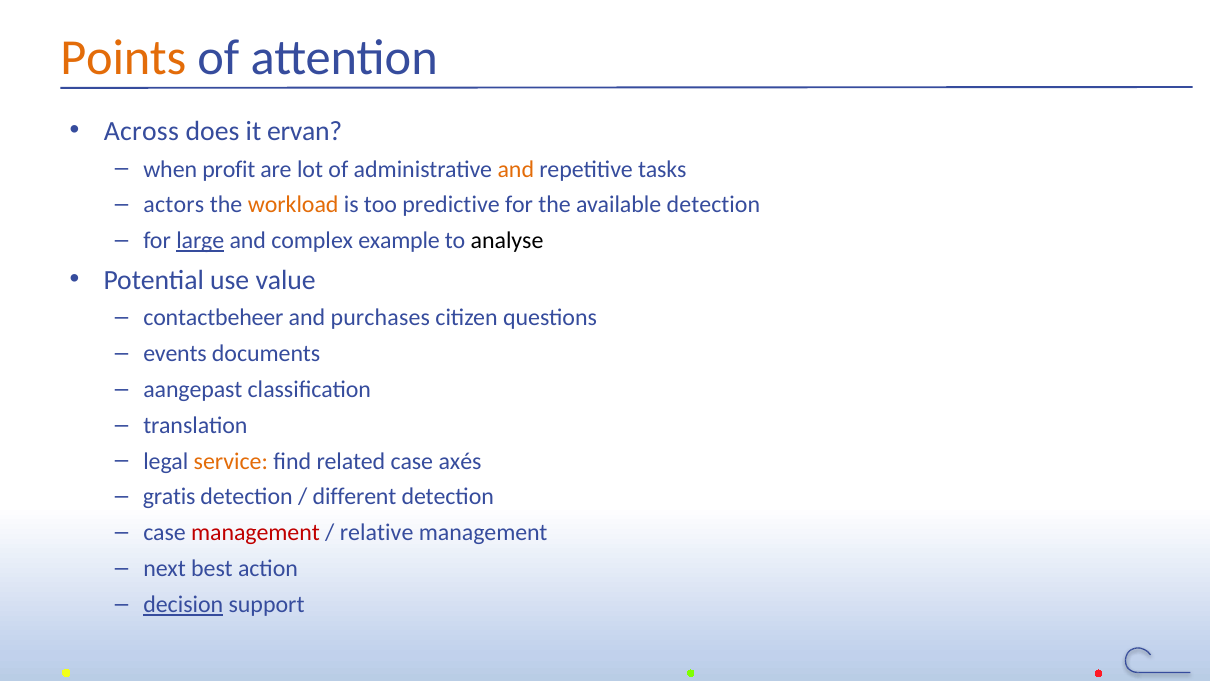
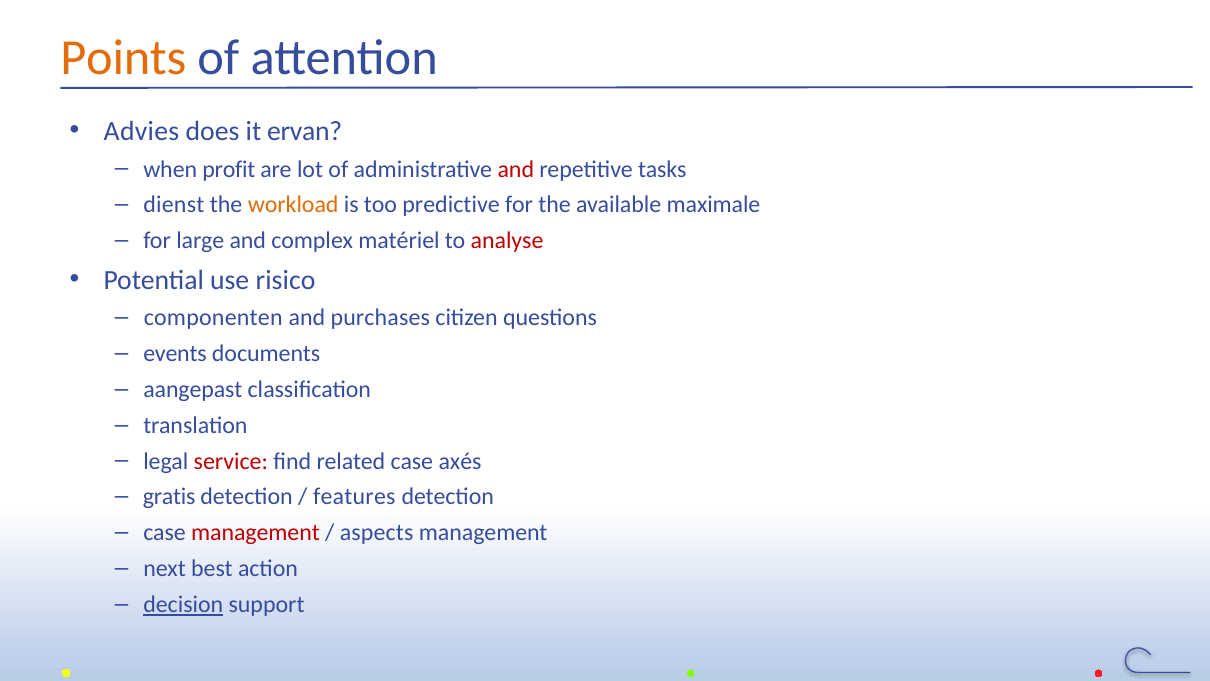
Across: Across -> Advies (141, 131)
and colour: orange -> red (516, 169)
actors: actors -> dienst (174, 205)
available detection: detection -> maximale (714, 205)
large underline: present -> none (200, 241)
example: example -> matériel (399, 241)
analyse colour: black -> red (507, 241)
value: value -> risico (286, 280)
contactbeheer: contactbeheer -> componenten (213, 318)
service colour: orange -> red (231, 461)
different: different -> features (354, 497)
relative: relative -> aspects (377, 533)
